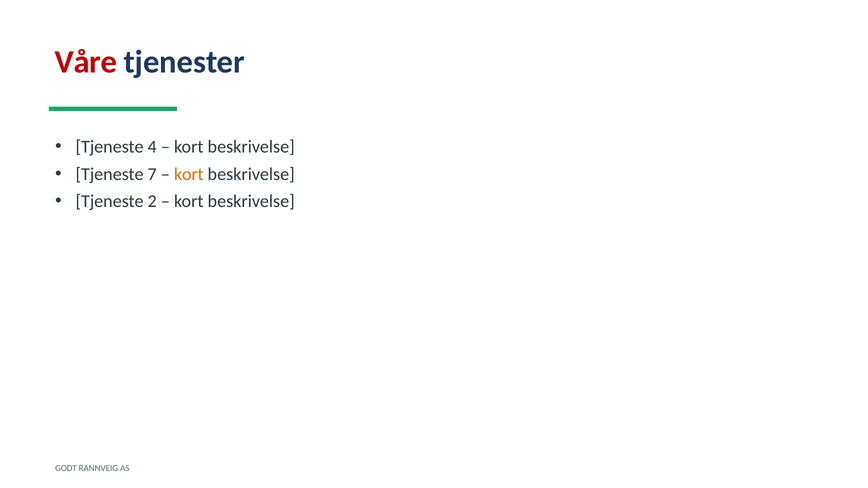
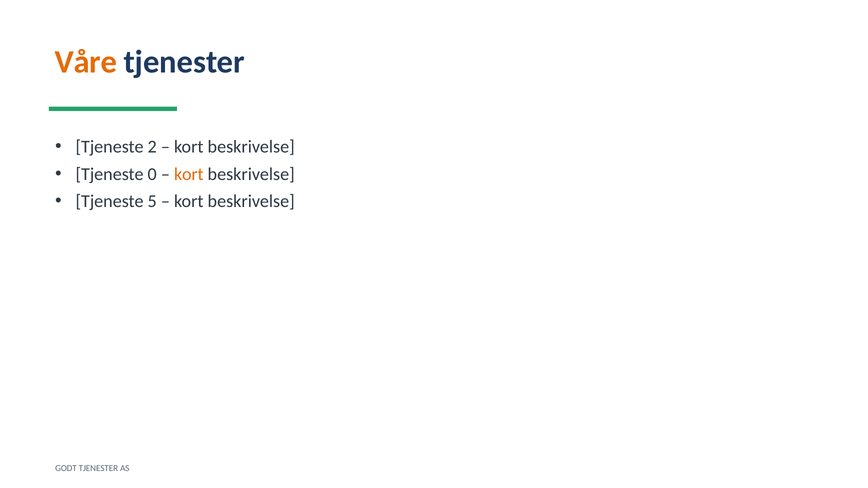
Våre colour: red -> orange (86, 62)
4: 4 -> 2 (152, 147)
7: 7 -> 0 (152, 174)
2: 2 -> 5 (152, 201)
GODT RANNVEIG: RANNVEIG -> TJENESTER (98, 468)
